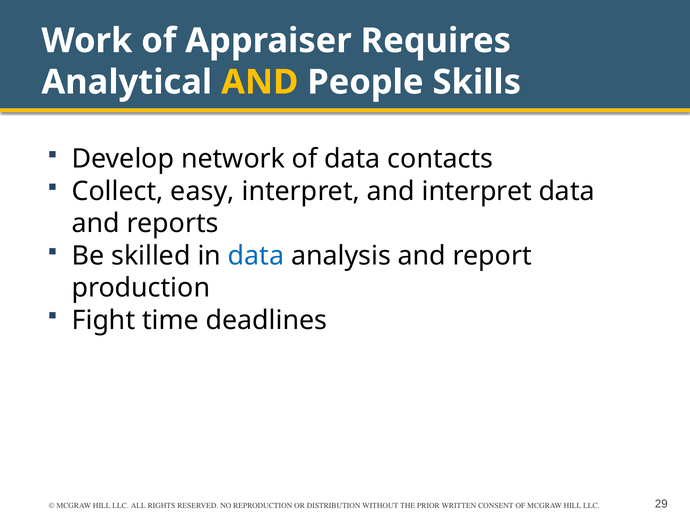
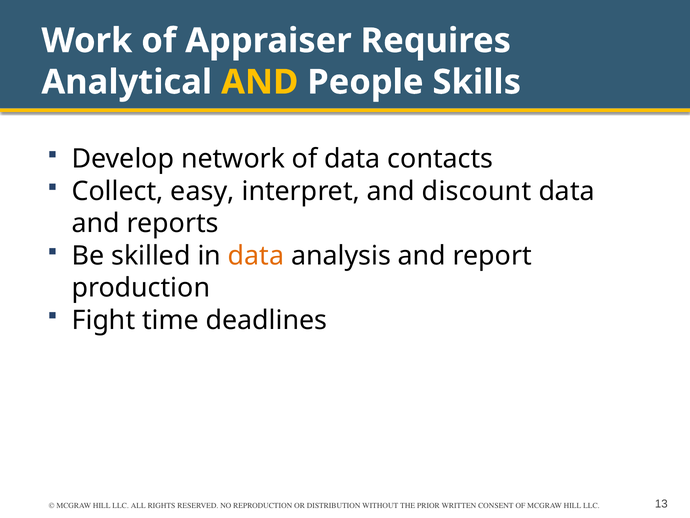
and interpret: interpret -> discount (477, 191)
data colour: blue -> orange (256, 255)
29: 29 -> 13 (661, 503)
